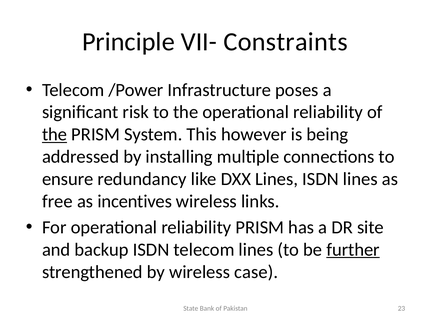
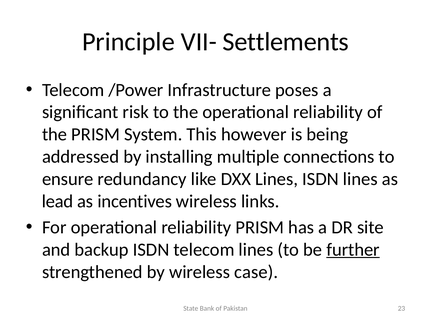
Constraints: Constraints -> Settlements (286, 42)
the underline: present -> none (55, 135)
free: free -> lead (58, 201)
